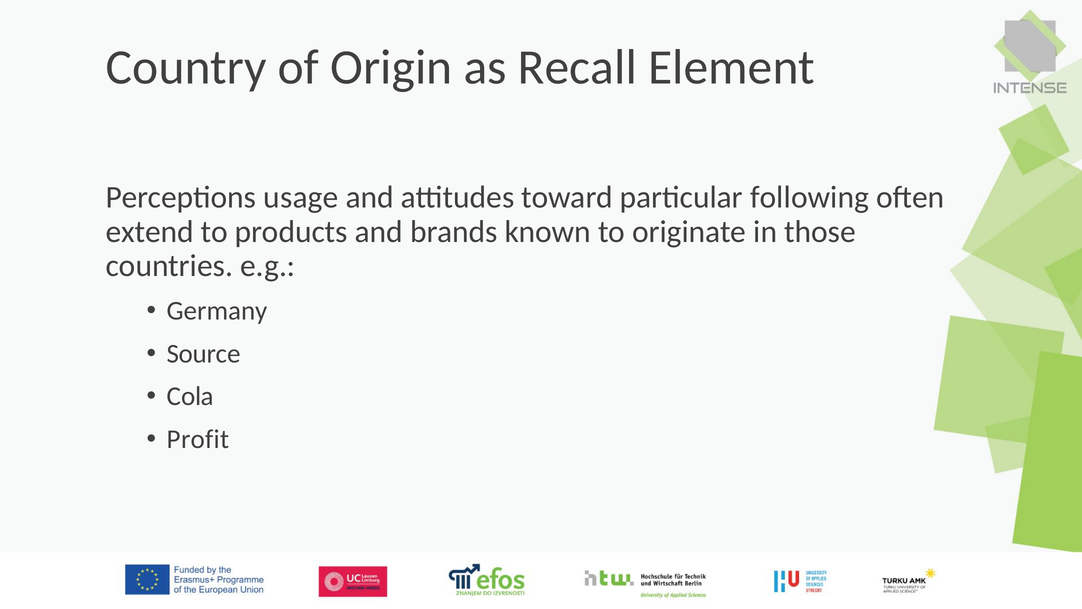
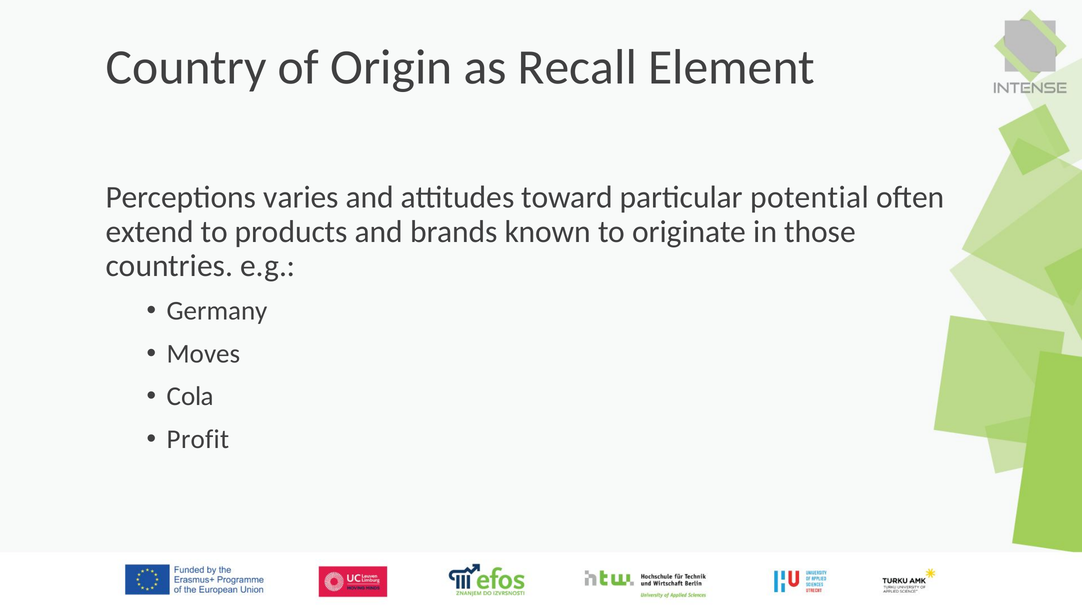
usage: usage -> varies (301, 197)
following: following -> potential (810, 197)
Source: Source -> Moves (203, 354)
